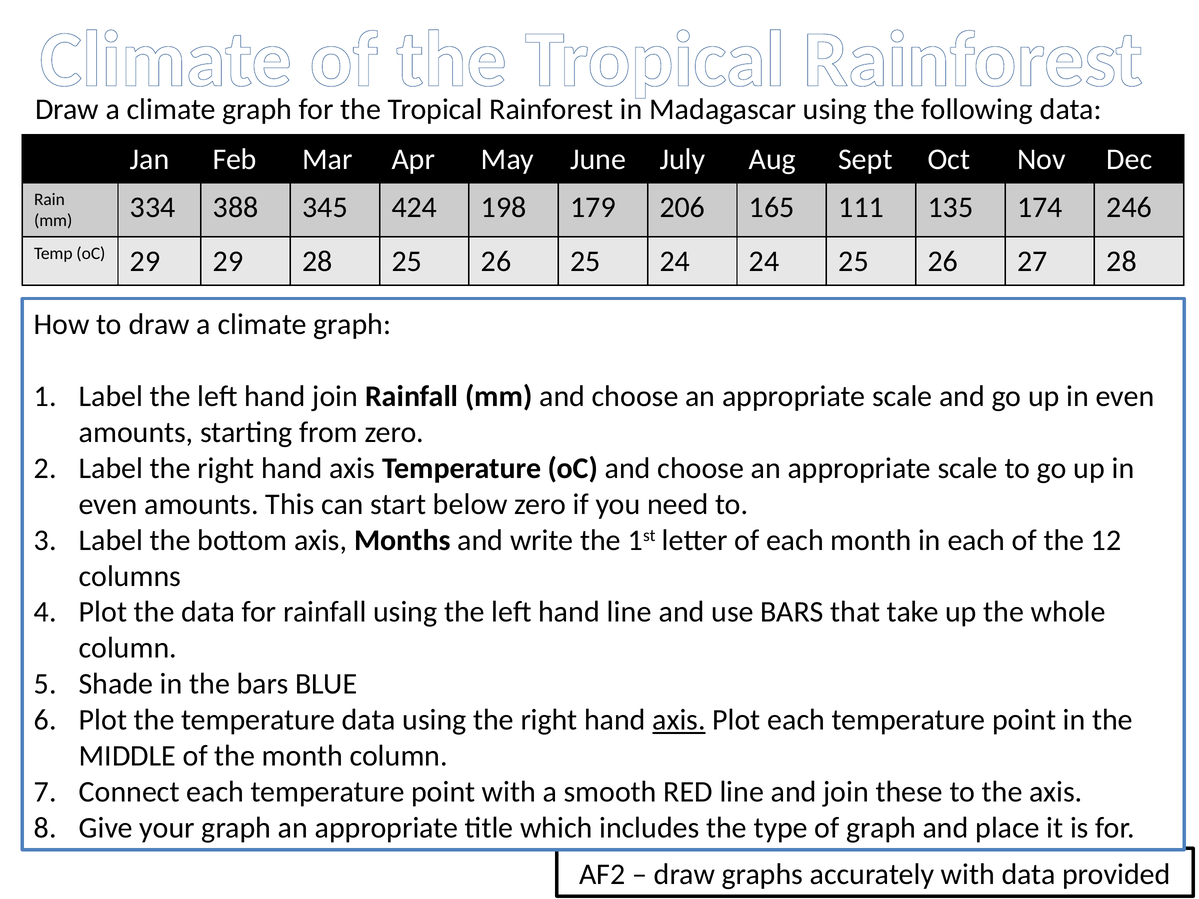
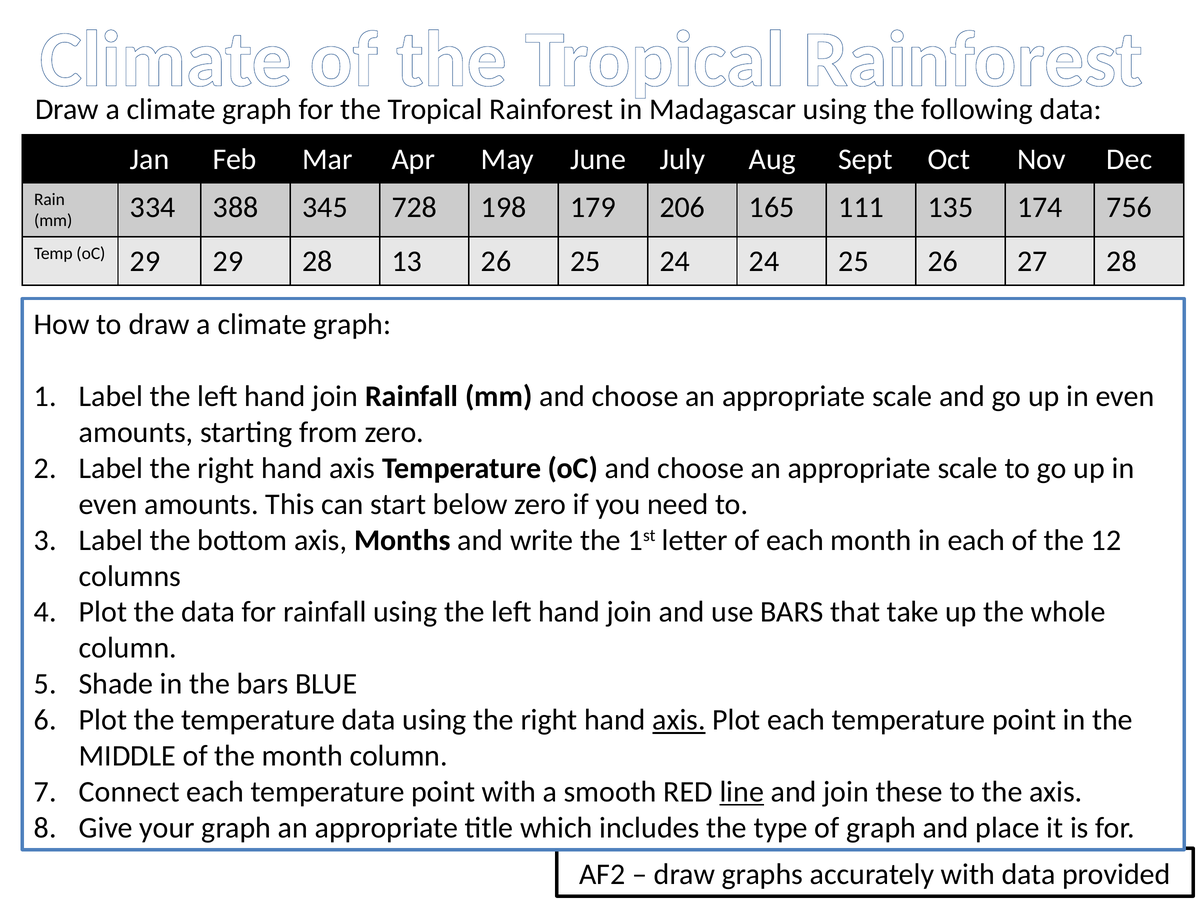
424: 424 -> 728 (414, 207)
246: 246 -> 756 (1129, 207)
28 25: 25 -> 13 (407, 261)
line: line -> join (629, 612)
line underline: none -> present (742, 792)
